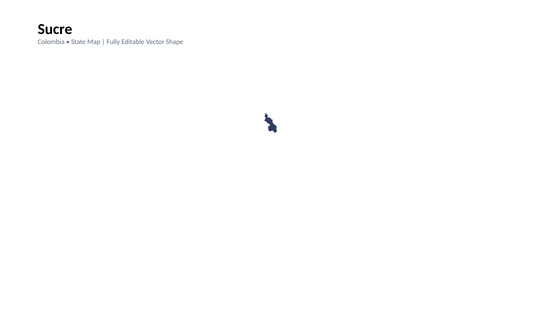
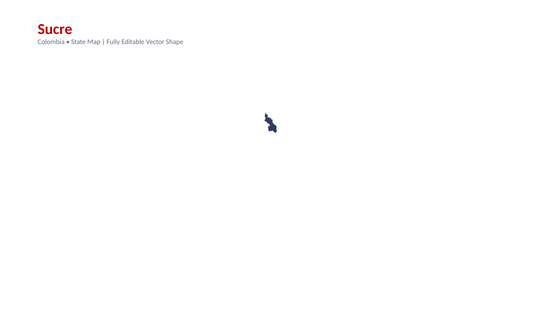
Sucre colour: black -> red (55, 29)
